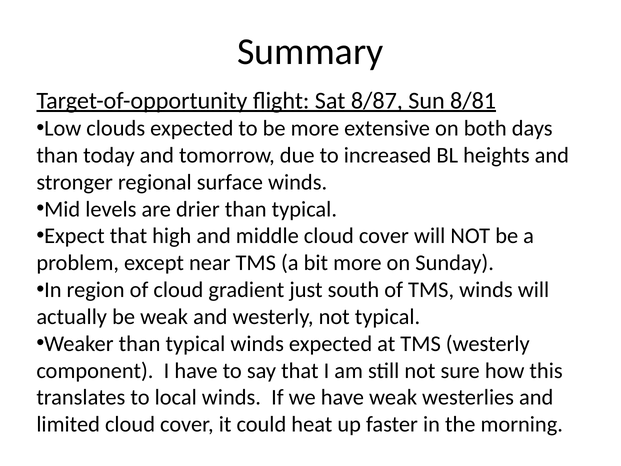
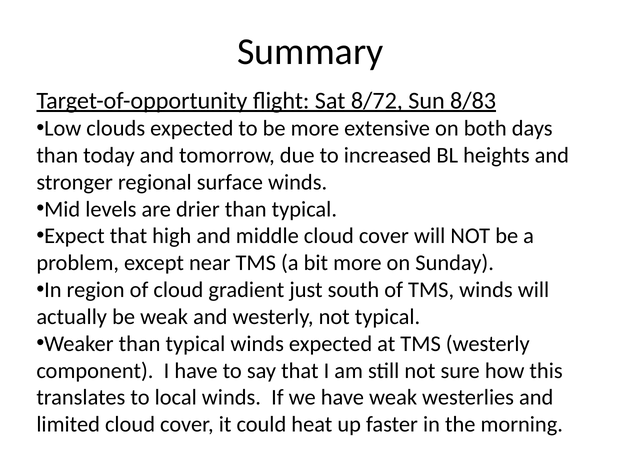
8/87: 8/87 -> 8/72 (377, 101)
8/81: 8/81 -> 8/83 (473, 101)
